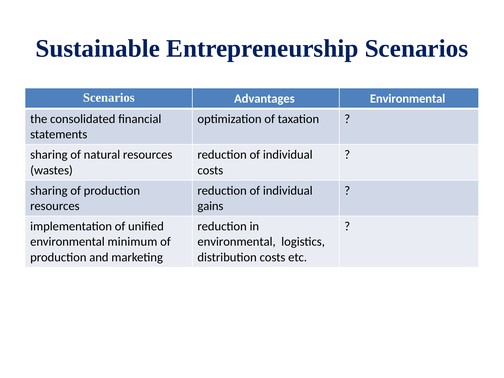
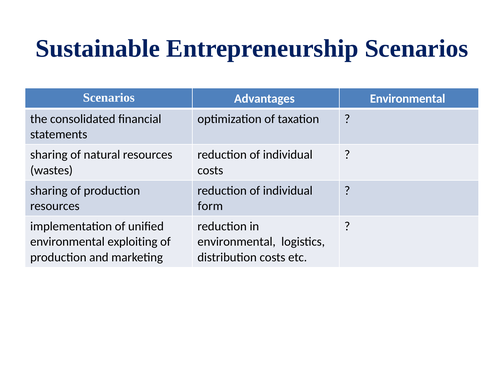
gains: gains -> form (210, 206)
minimum: minimum -> exploiting (133, 242)
